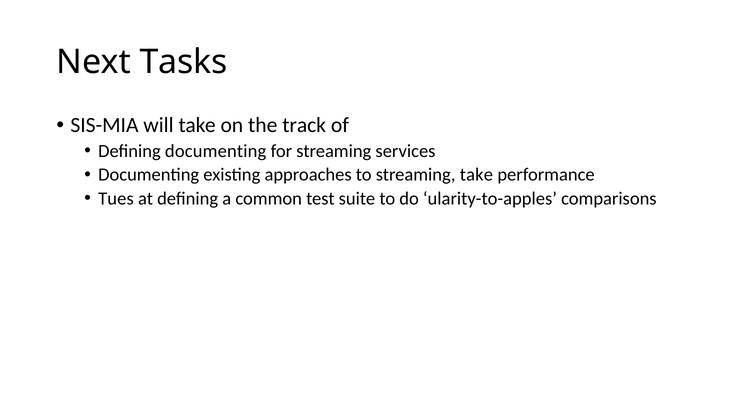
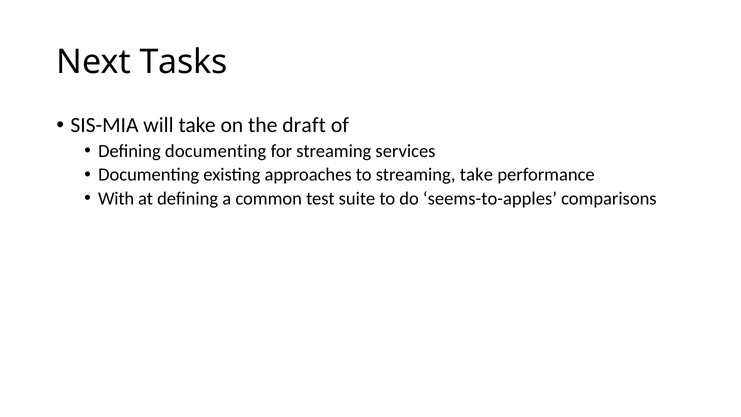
track: track -> draft (304, 125)
Tues: Tues -> With (116, 199)
ularity-to-apples: ularity-to-apples -> seems-to-apples (490, 199)
